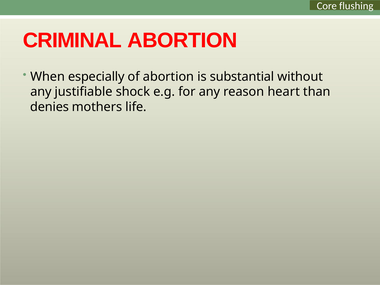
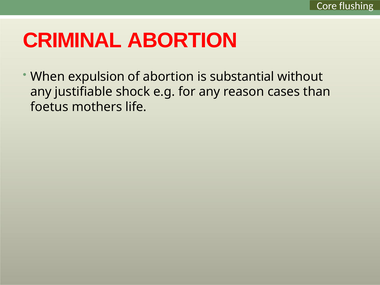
especially: especially -> expulsion (96, 77)
heart: heart -> cases (284, 92)
denies: denies -> foetus (49, 107)
